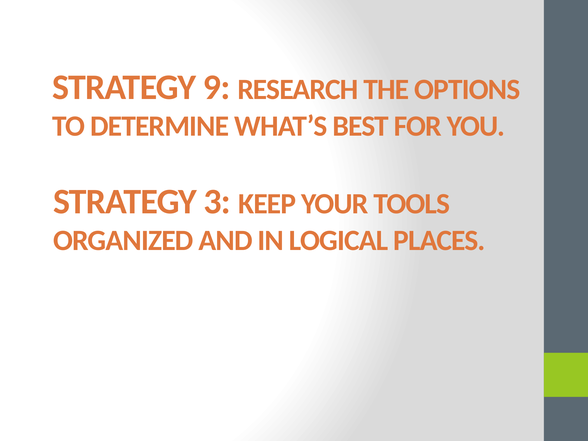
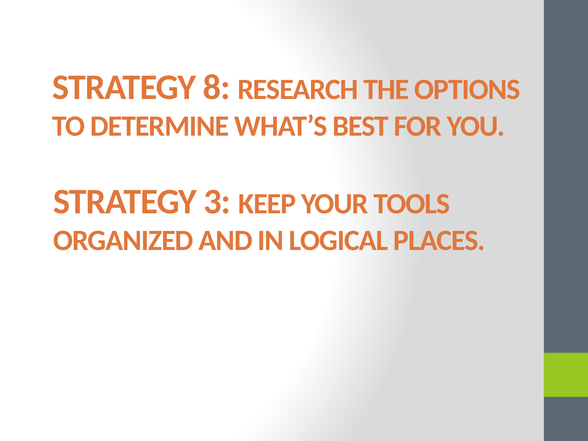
9: 9 -> 8 (217, 87)
